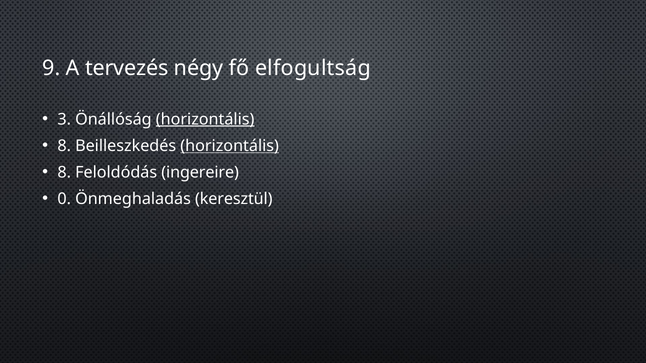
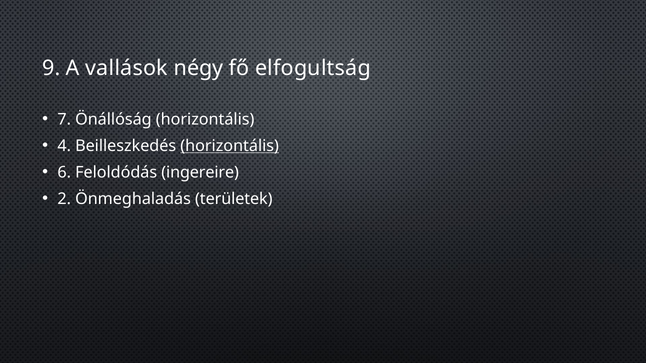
tervezés: tervezés -> vallások (127, 68)
3: 3 -> 7 (64, 119)
horizontális underline: present -> none (205, 119)
8: 8 -> 4 (64, 146)
8: 8 -> 6 (64, 173)
0: 0 -> 2 (64, 199)
keresztül: keresztül -> területek (234, 199)
